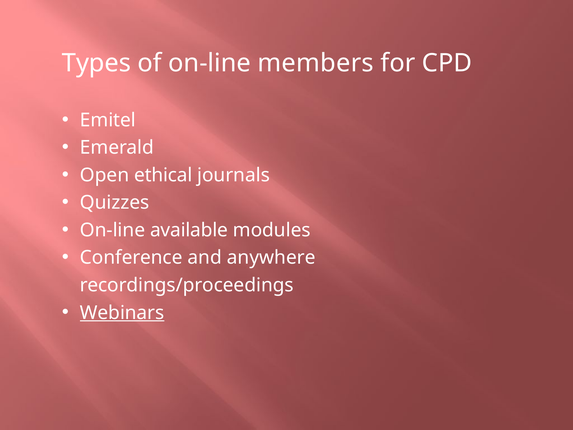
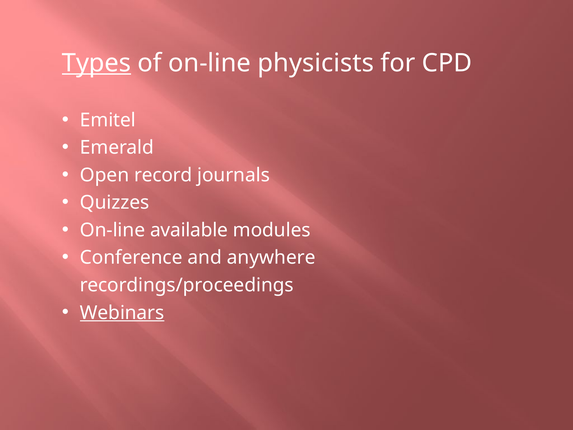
Types underline: none -> present (96, 63)
members: members -> physicists (316, 63)
ethical: ethical -> record (163, 175)
